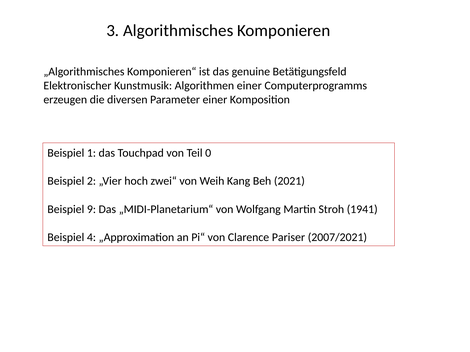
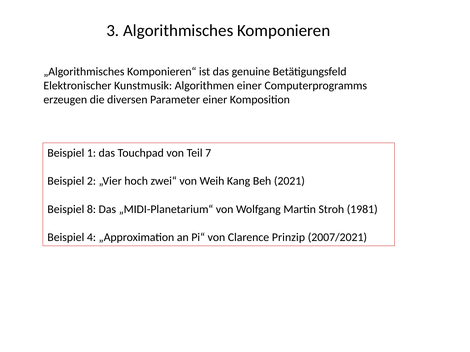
0: 0 -> 7 (208, 153)
9: 9 -> 8 (91, 210)
1941: 1941 -> 1981 (362, 210)
Pariser: Pariser -> Prinzip (288, 238)
